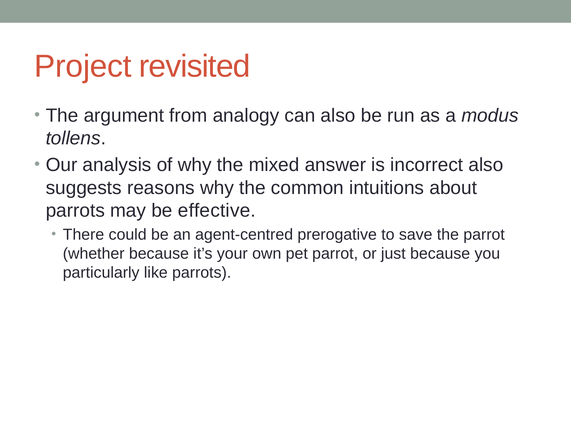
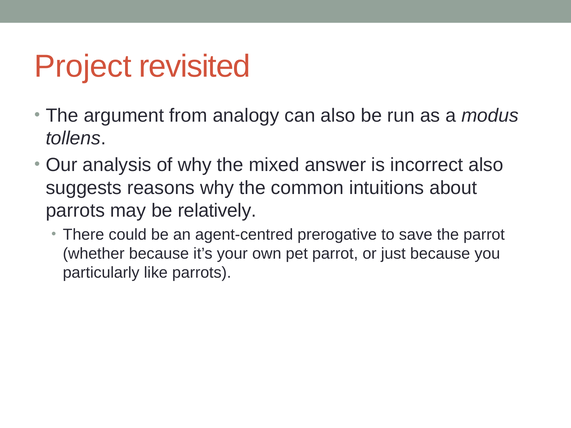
effective: effective -> relatively (217, 211)
